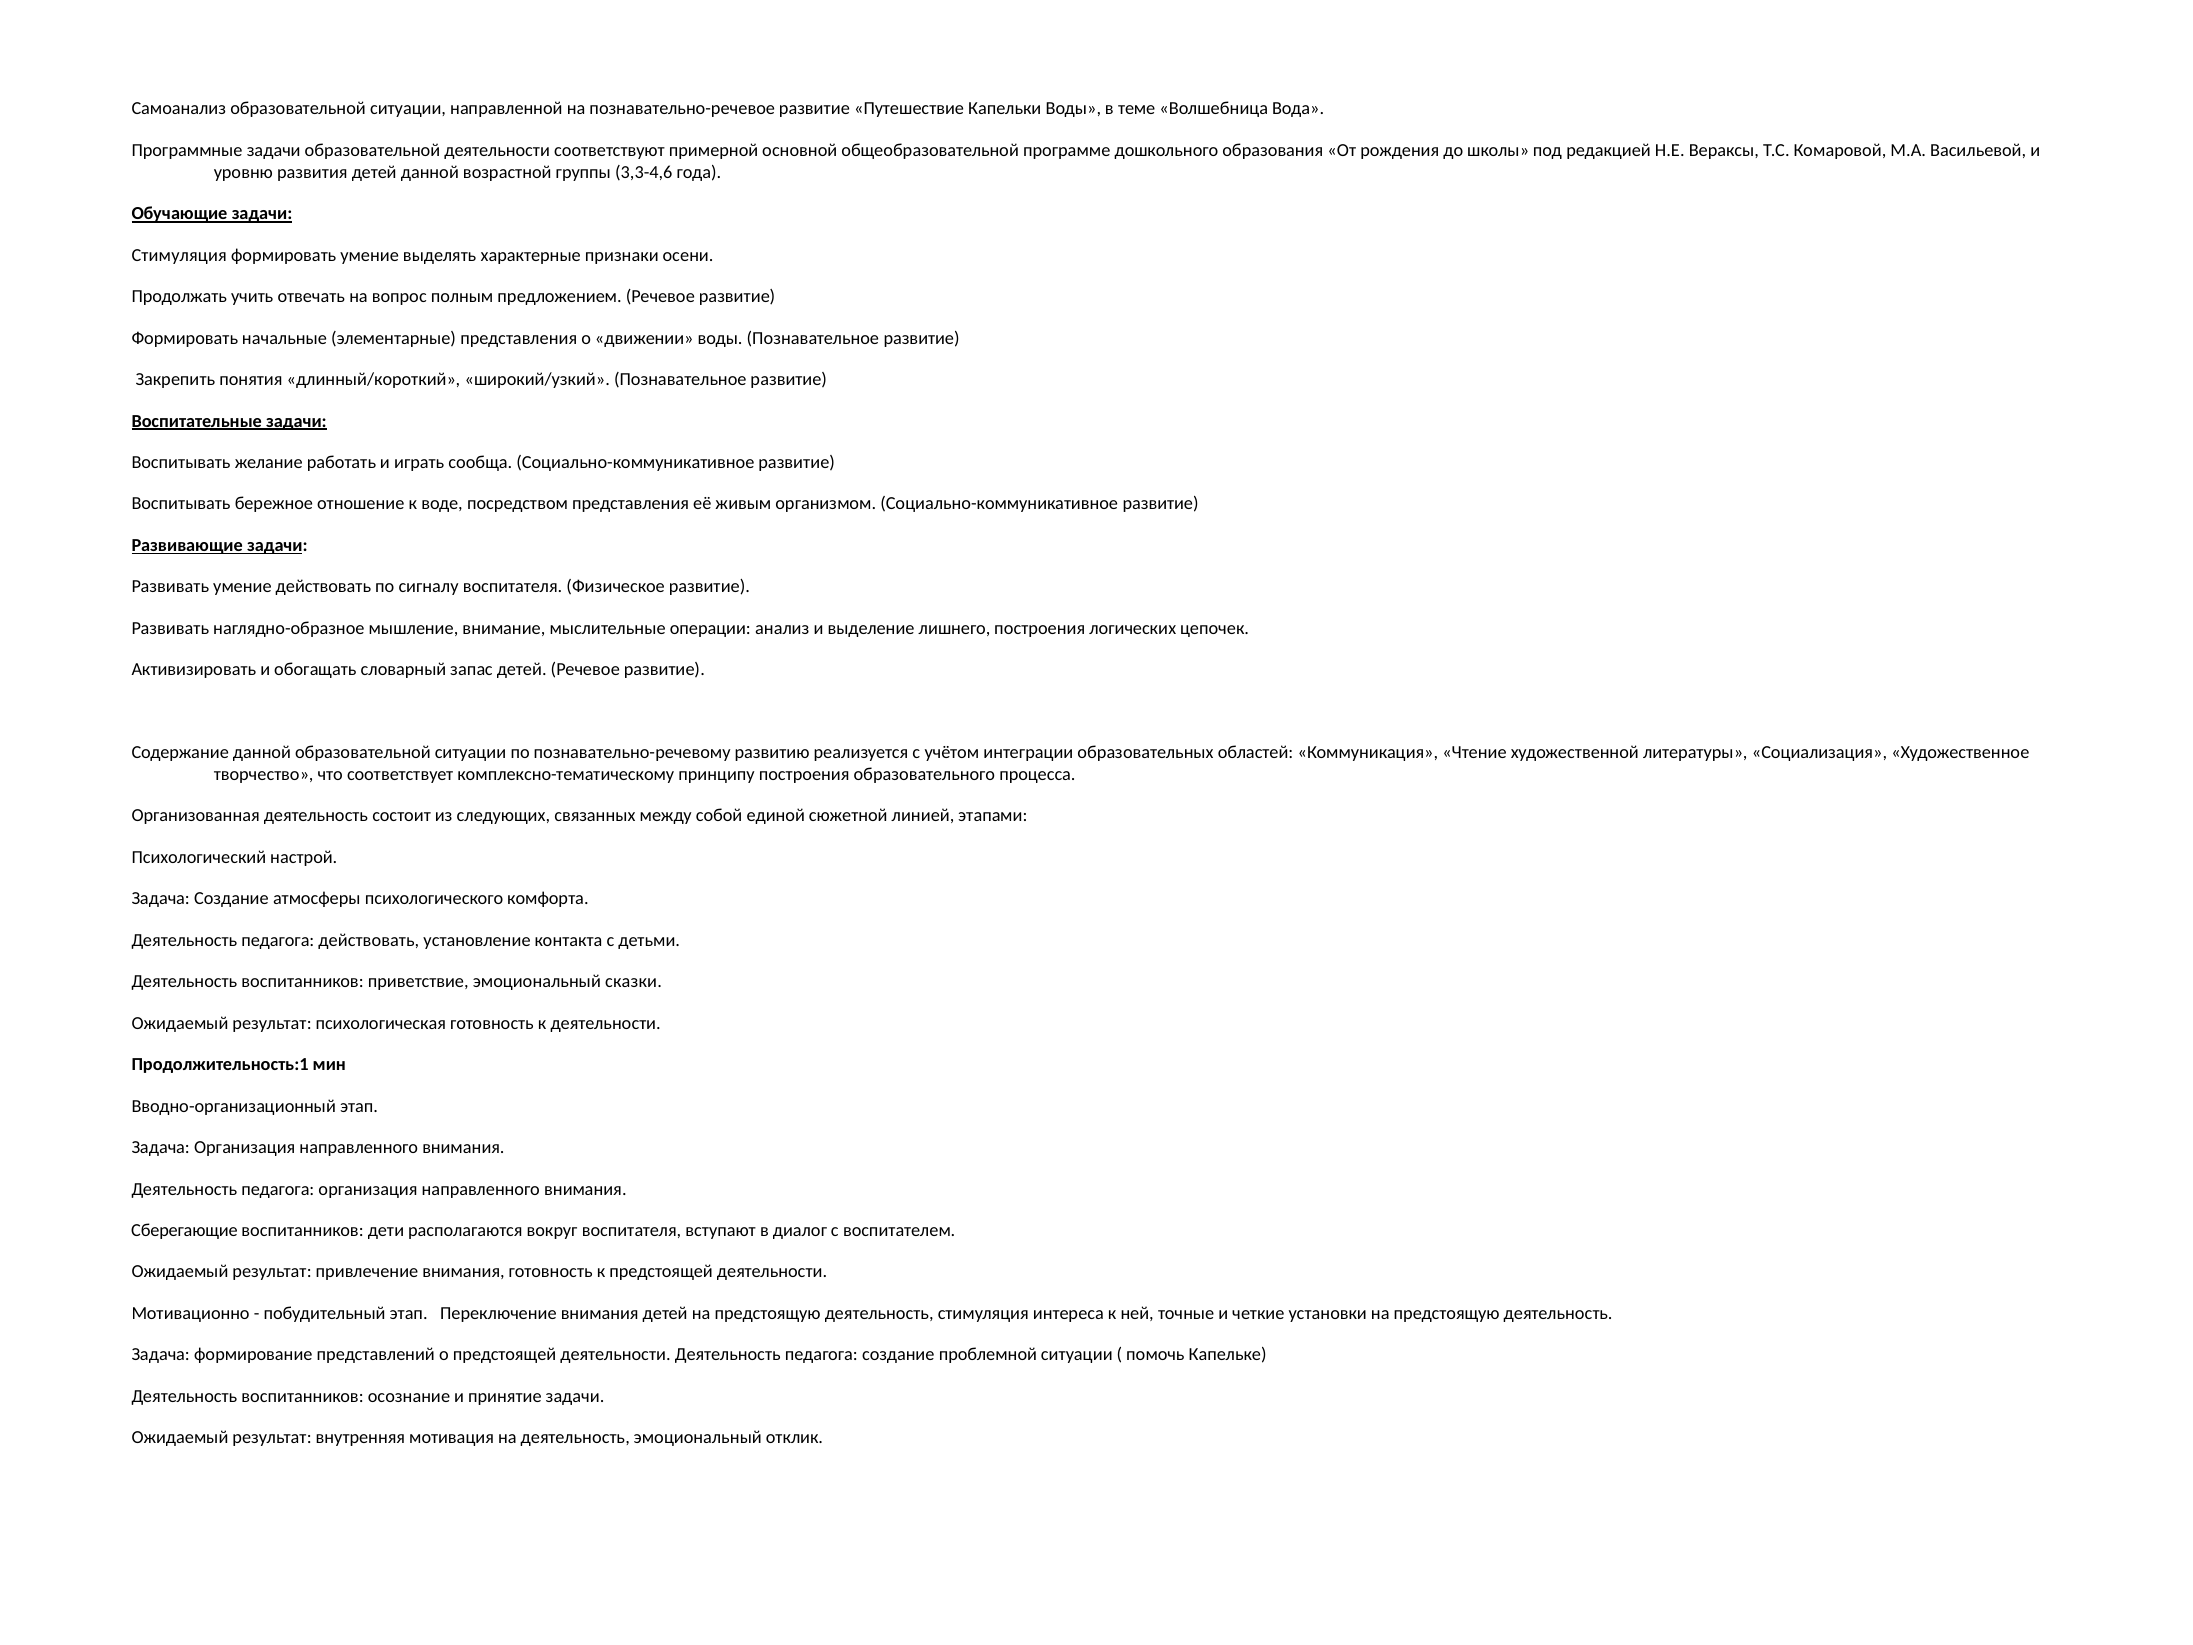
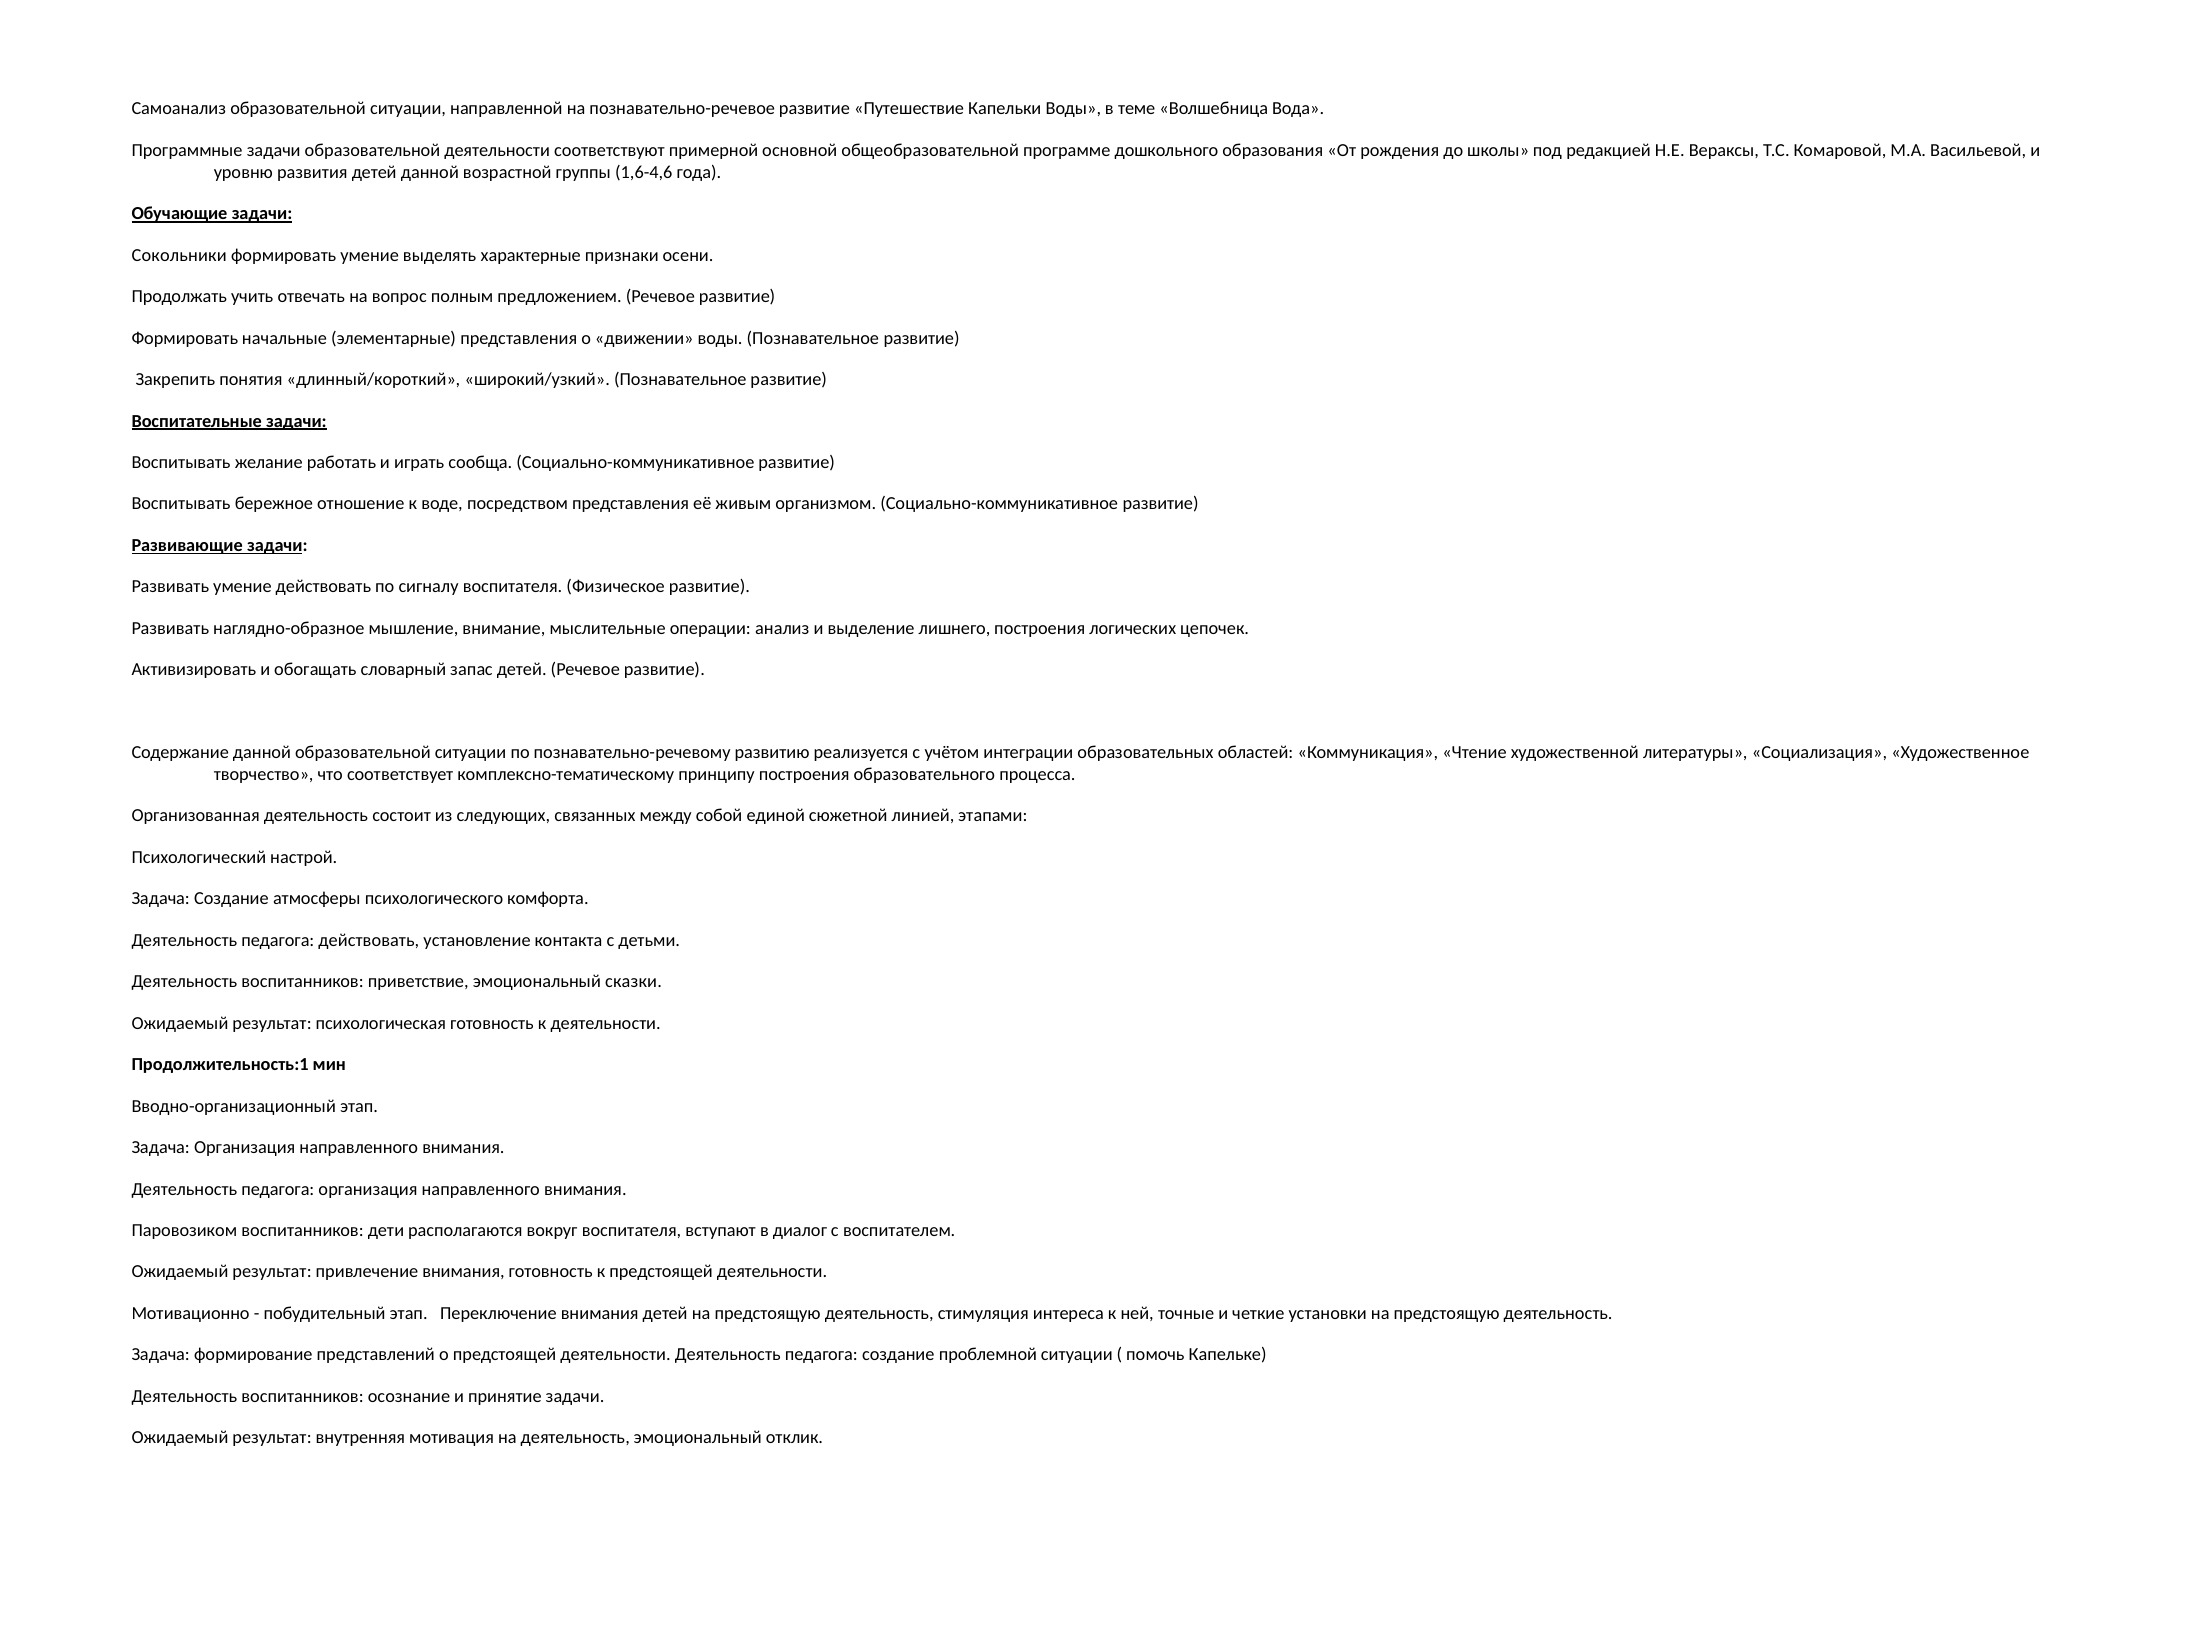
3,3-4,6: 3,3-4,6 -> 1,6-4,6 (644, 172)
Стимуляция: Стимуляция -> Сокольники (179, 255)
Сберегающие: Сберегающие -> Паровозиком (184, 1230)
